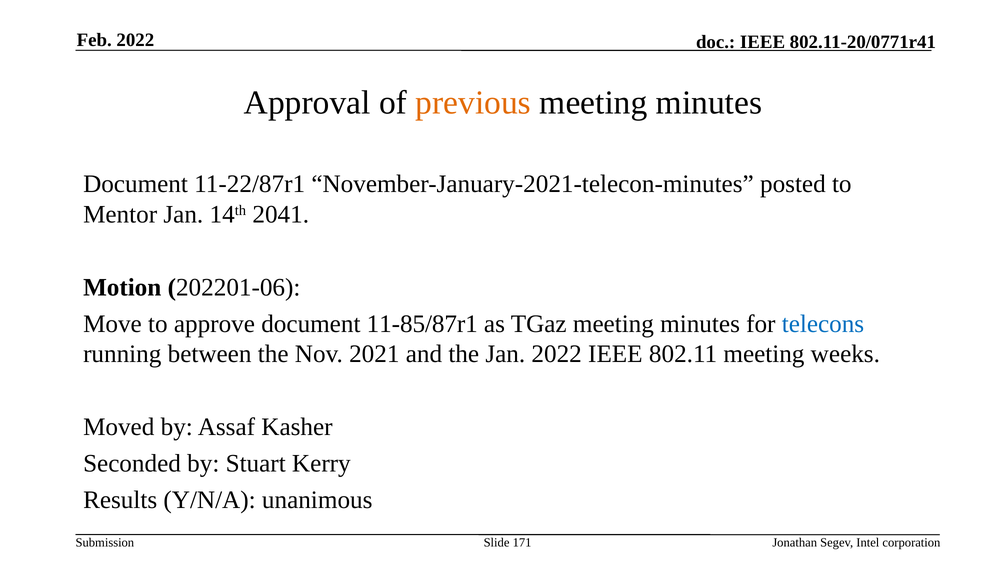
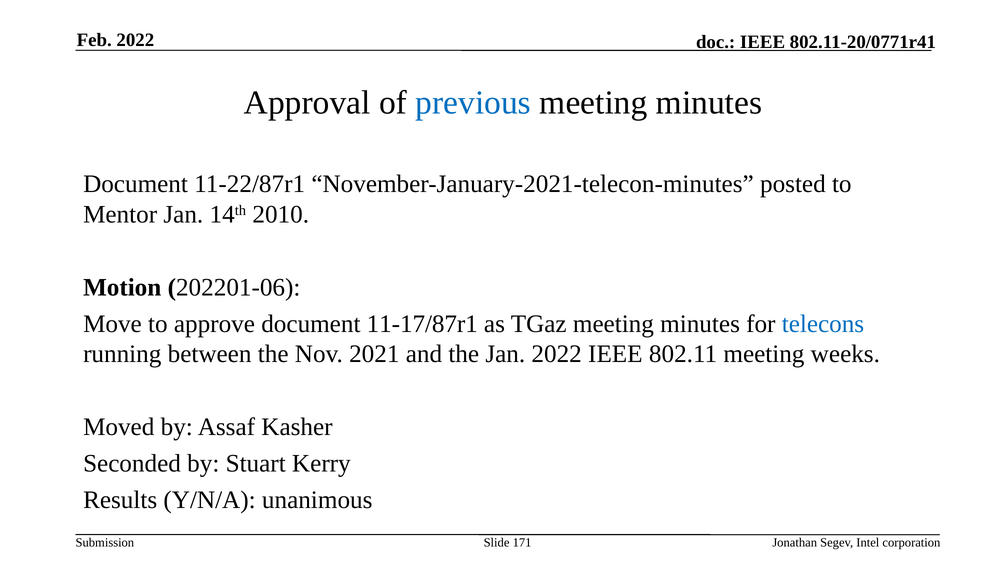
previous colour: orange -> blue (473, 103)
2041: 2041 -> 2010 (281, 215)
11-85/87r1: 11-85/87r1 -> 11-17/87r1 (422, 324)
